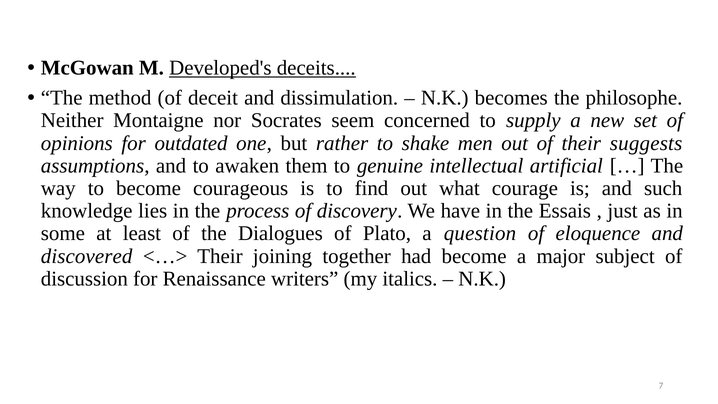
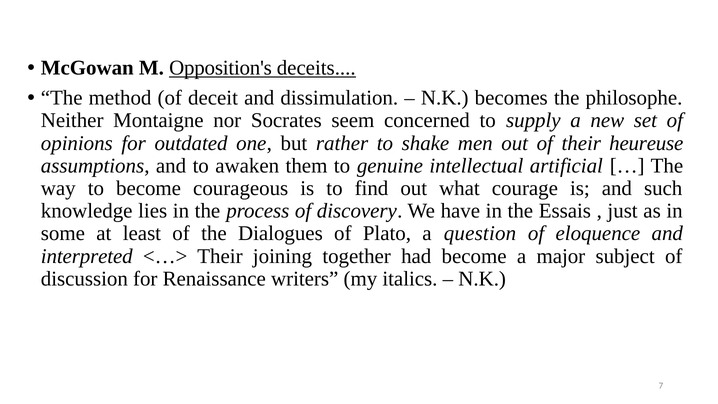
Developed's: Developed's -> Opposition's (221, 68)
suggests: suggests -> heureuse (646, 143)
discovered: discovered -> interpreted (87, 256)
